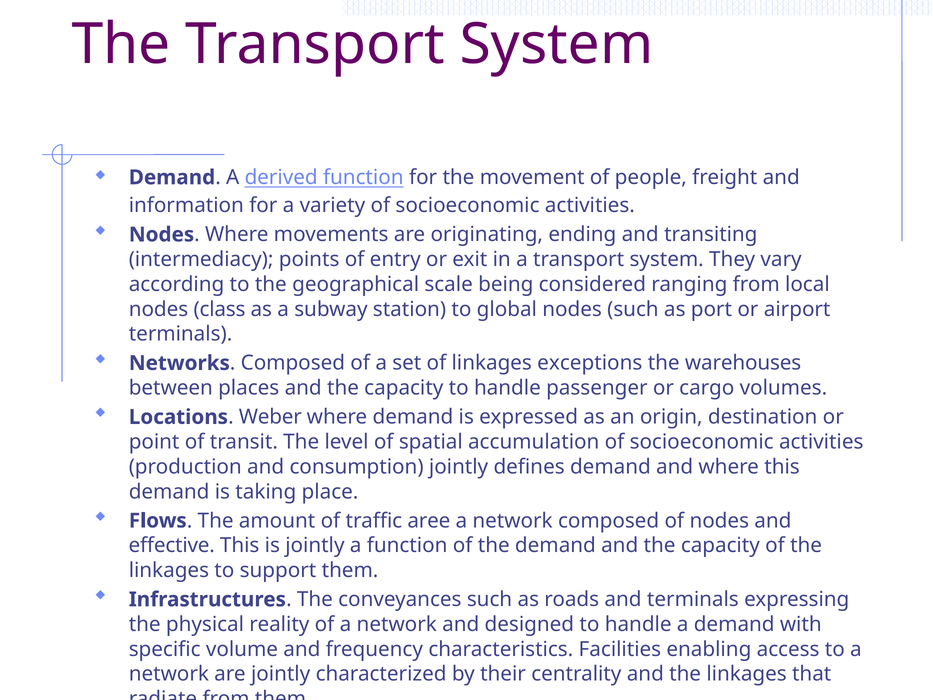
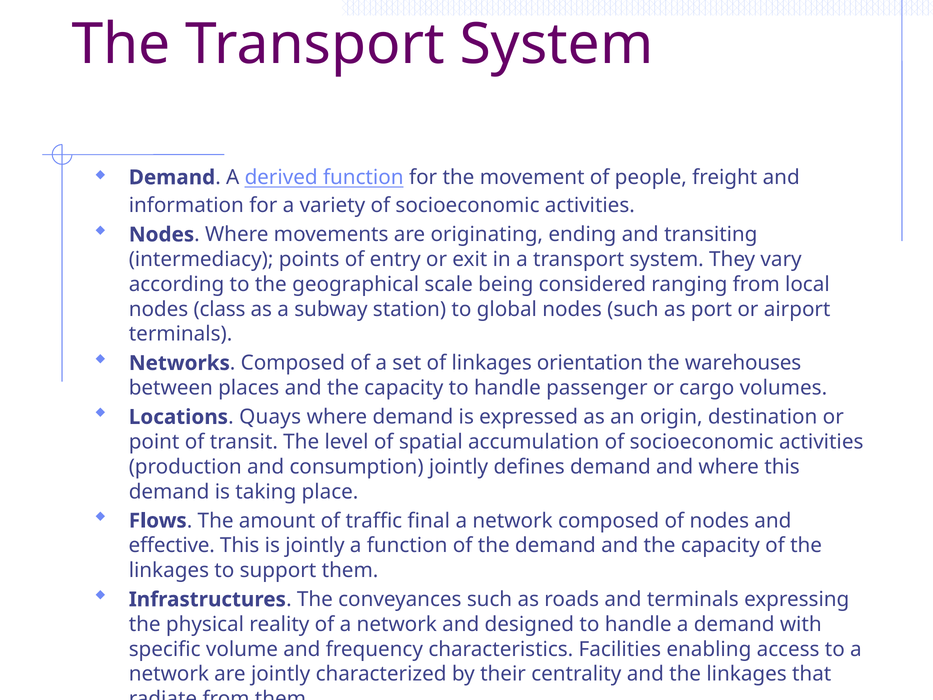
exceptions: exceptions -> orientation (590, 363)
Weber: Weber -> Quays (270, 417)
aree: aree -> final (429, 521)
